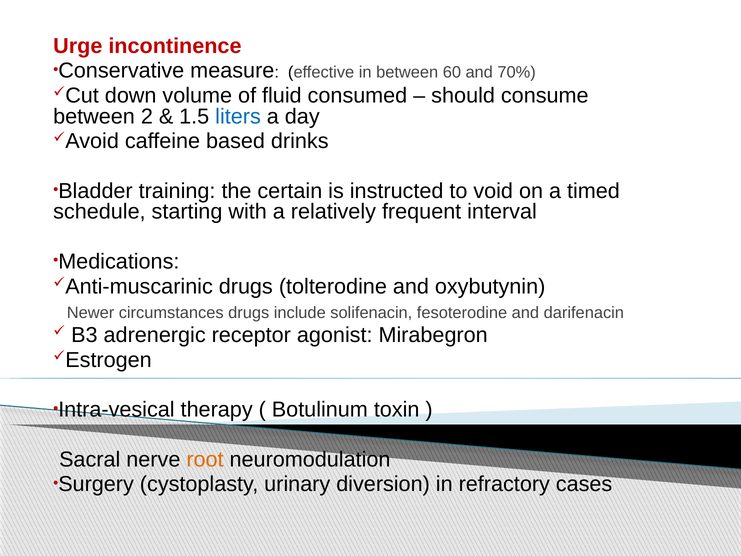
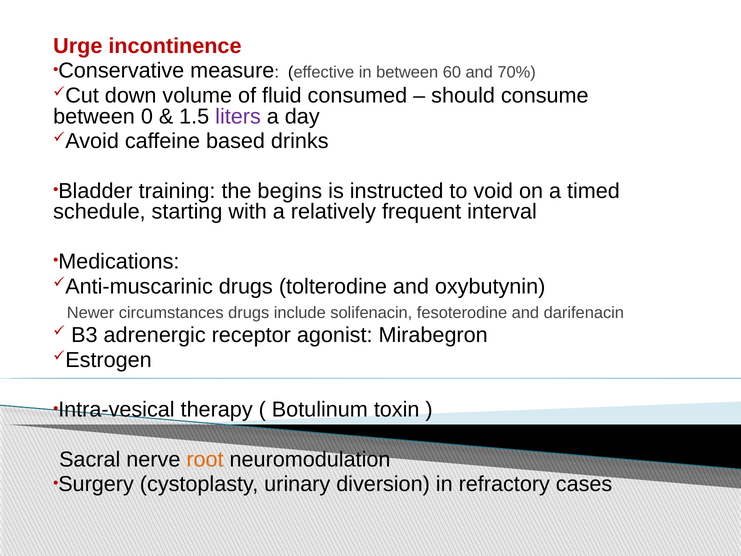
2: 2 -> 0 (147, 116)
liters colour: blue -> purple (238, 116)
certain: certain -> begins (290, 191)
